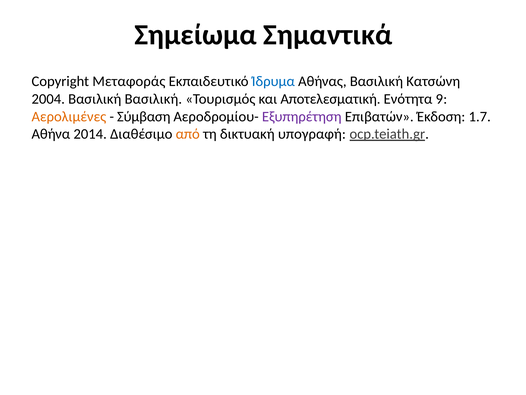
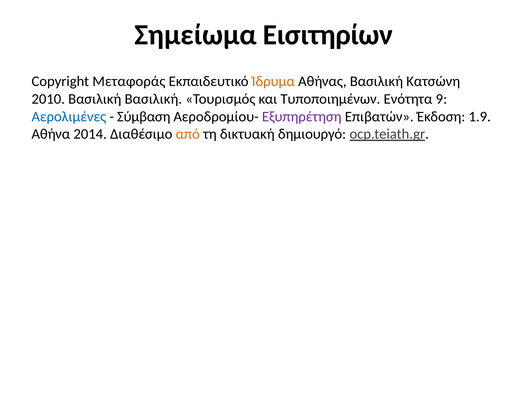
Σημαντικά: Σημαντικά -> Εισιτηρίων (328, 35)
Ίδρυμα colour: blue -> orange (273, 81)
2004: 2004 -> 2010 (48, 99)
Αποτελεσματική: Αποτελεσματική -> Τυποποιημένων (330, 99)
Αερολιμένες colour: orange -> blue (69, 116)
1.7: 1.7 -> 1.9 (480, 116)
υπογραφή: υπογραφή -> δημιουργό (312, 134)
